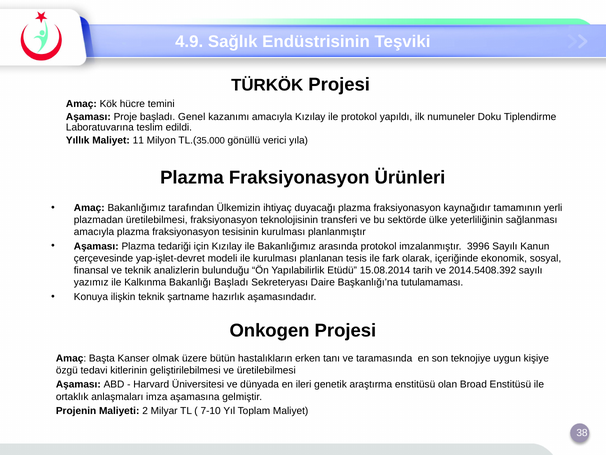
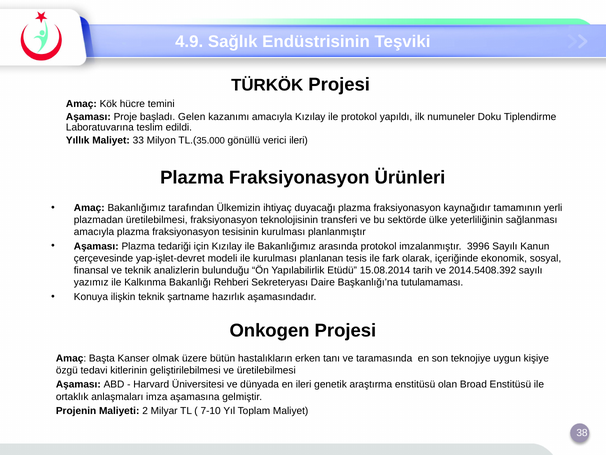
Genel: Genel -> Gelen (192, 117)
11: 11 -> 33 (138, 140)
verici yıla: yıla -> ileri (299, 140)
Bakanlığı Başladı: Başladı -> Rehberi (231, 282)
